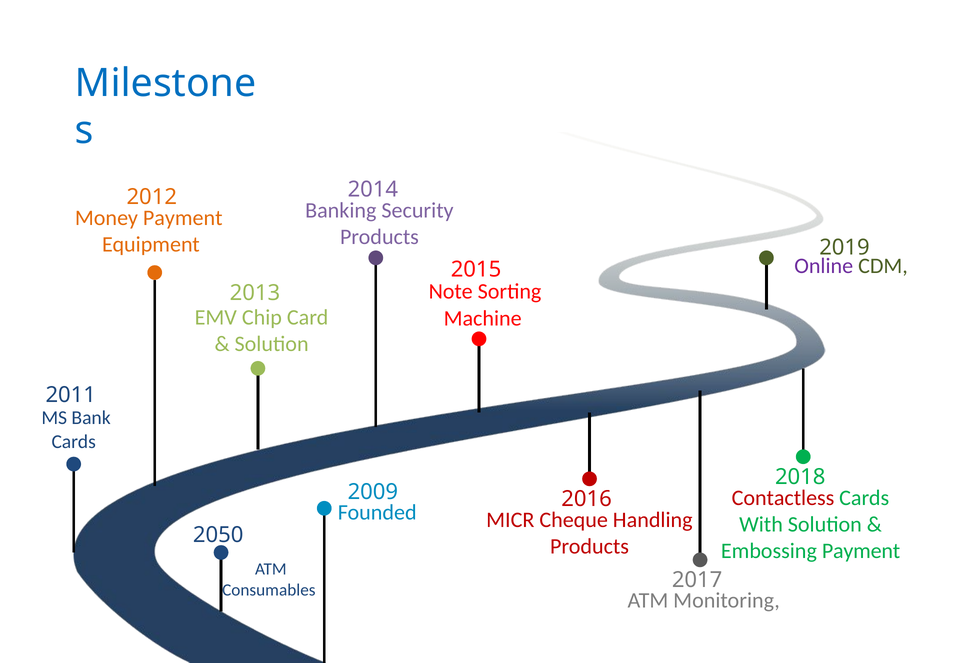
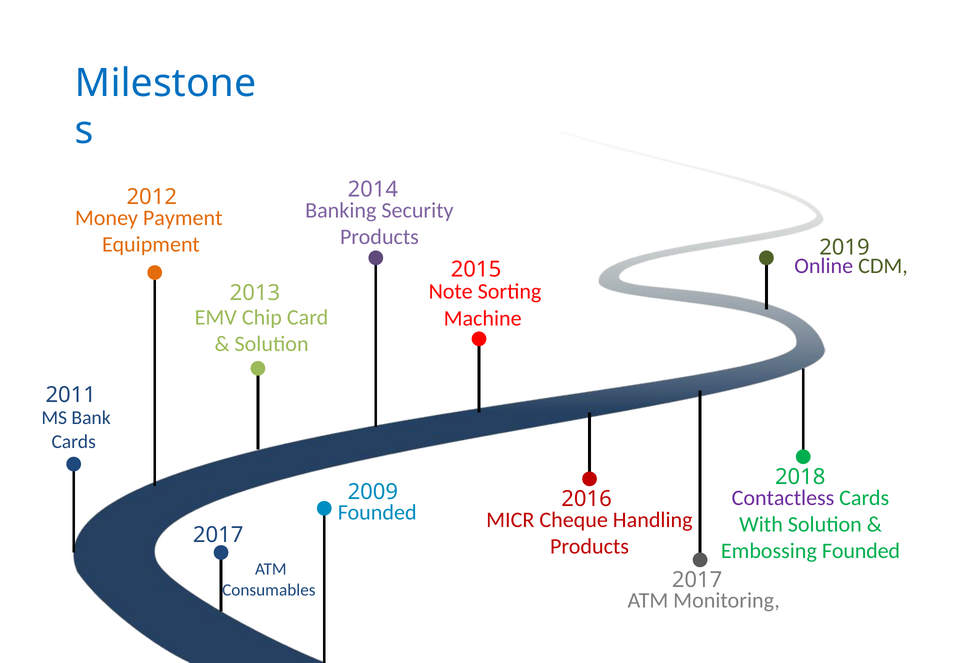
Contactless colour: red -> purple (783, 498)
2050: 2050 -> 2017 (218, 535)
Embossing Payment: Payment -> Founded (861, 551)
